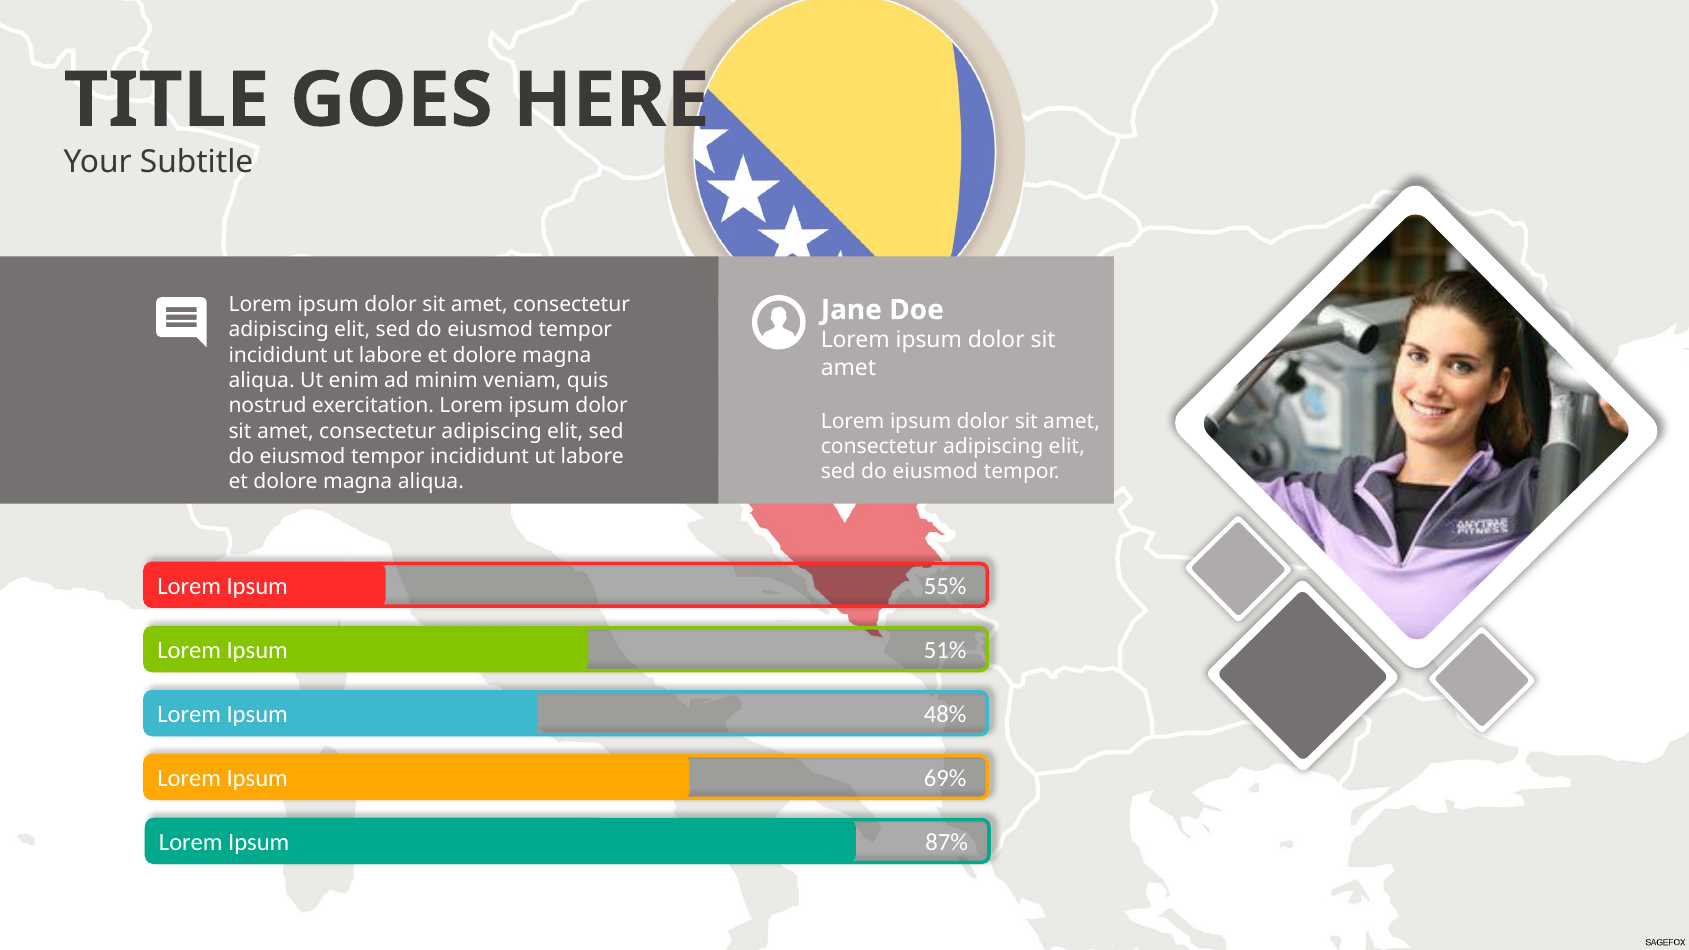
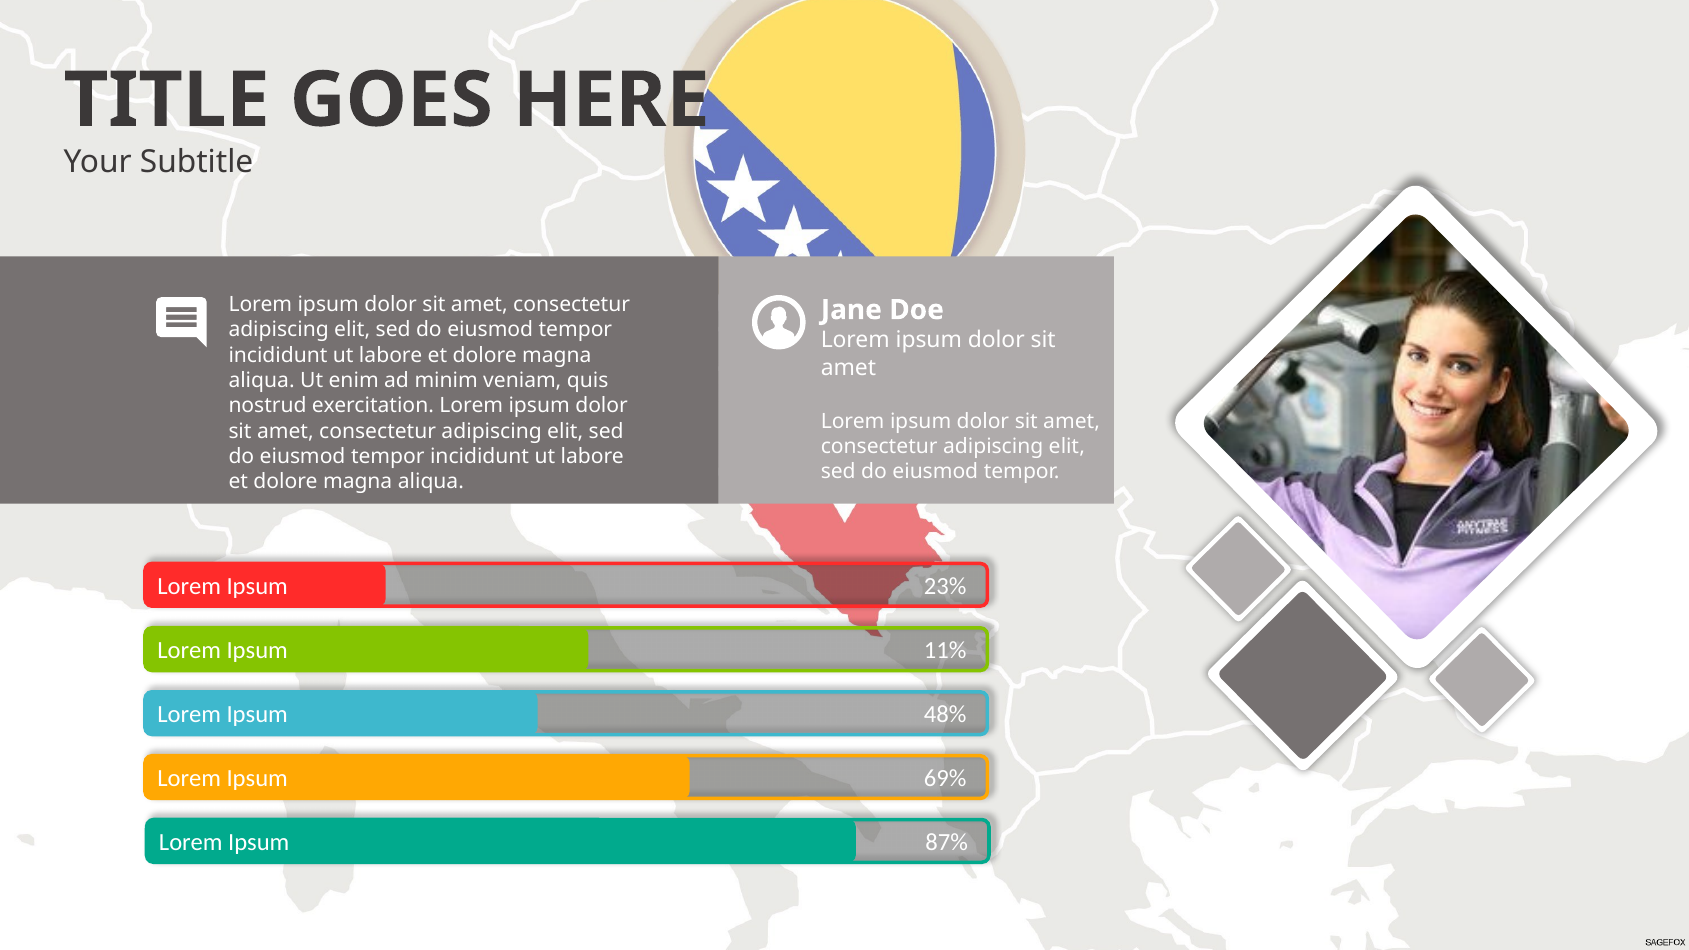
55%: 55% -> 23% (945, 586)
51%: 51% -> 11% (945, 651)
